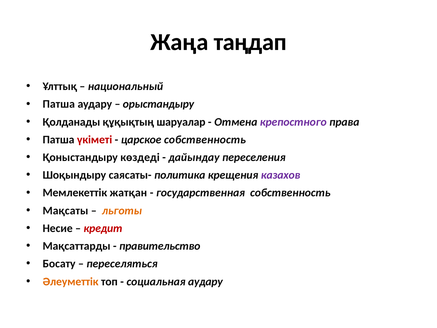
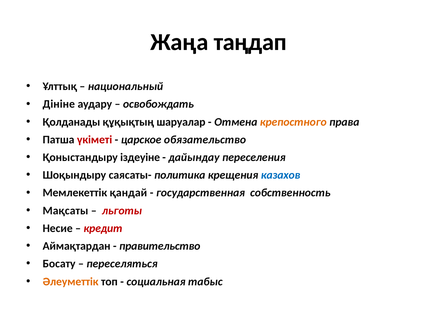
Патша: Патша -> Дініне (59, 104)
орыстандыру: орыстандыру -> освобождать (158, 104)
крепостного colour: purple -> orange (293, 122)
царское собственность: собственность -> обязательство (205, 140)
көздеді: көздеді -> іздеуіне (140, 157)
казахов colour: purple -> blue (281, 175)
жатқан: жатқан -> қандай (128, 193)
льготы colour: orange -> red (122, 210)
Мақсаттарды: Мақсаттарды -> Аймақтардан (77, 246)
социальная аудару: аудару -> табыс (205, 281)
